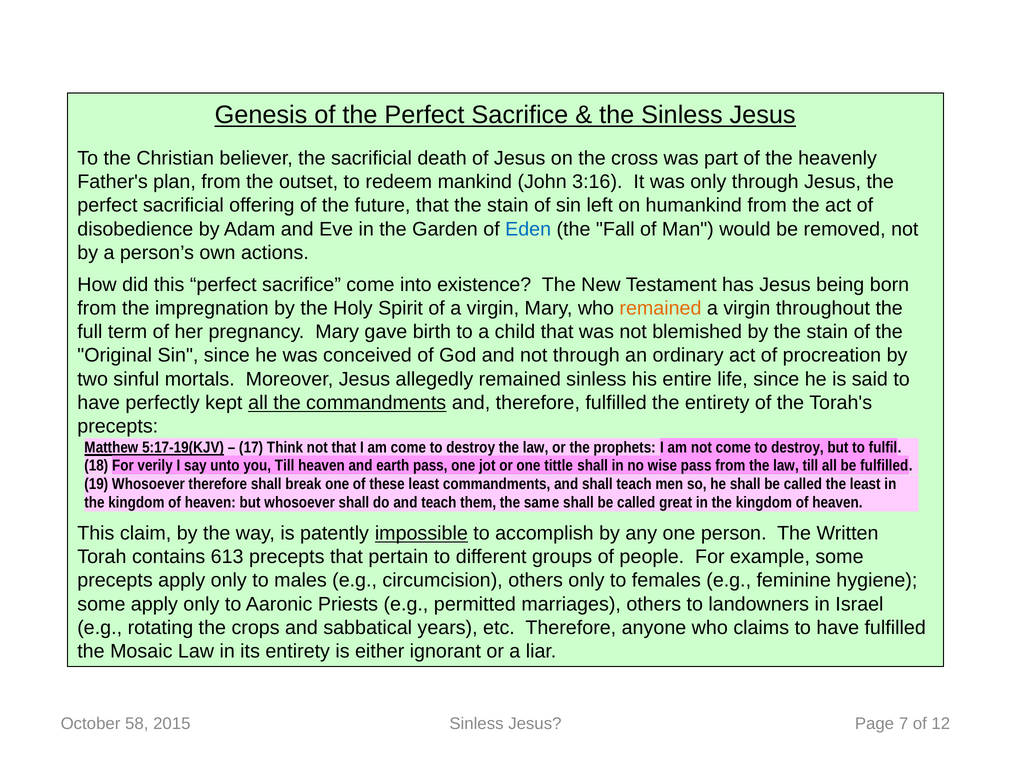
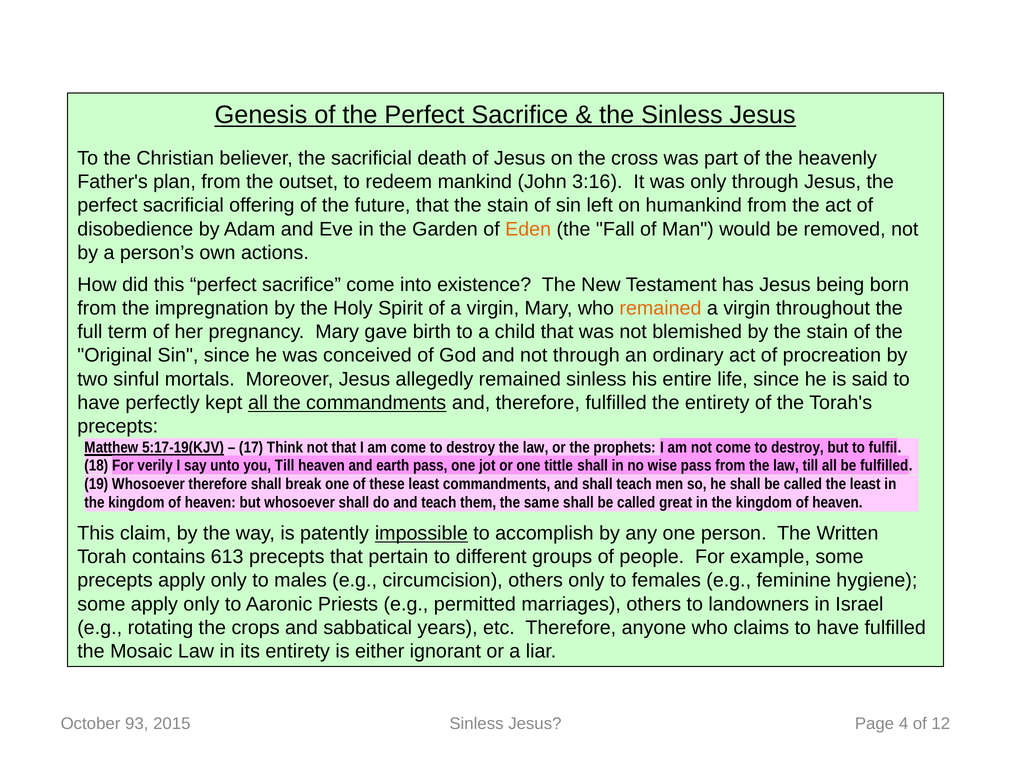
Eden colour: blue -> orange (528, 229)
58: 58 -> 93 (137, 724)
7: 7 -> 4 (904, 724)
